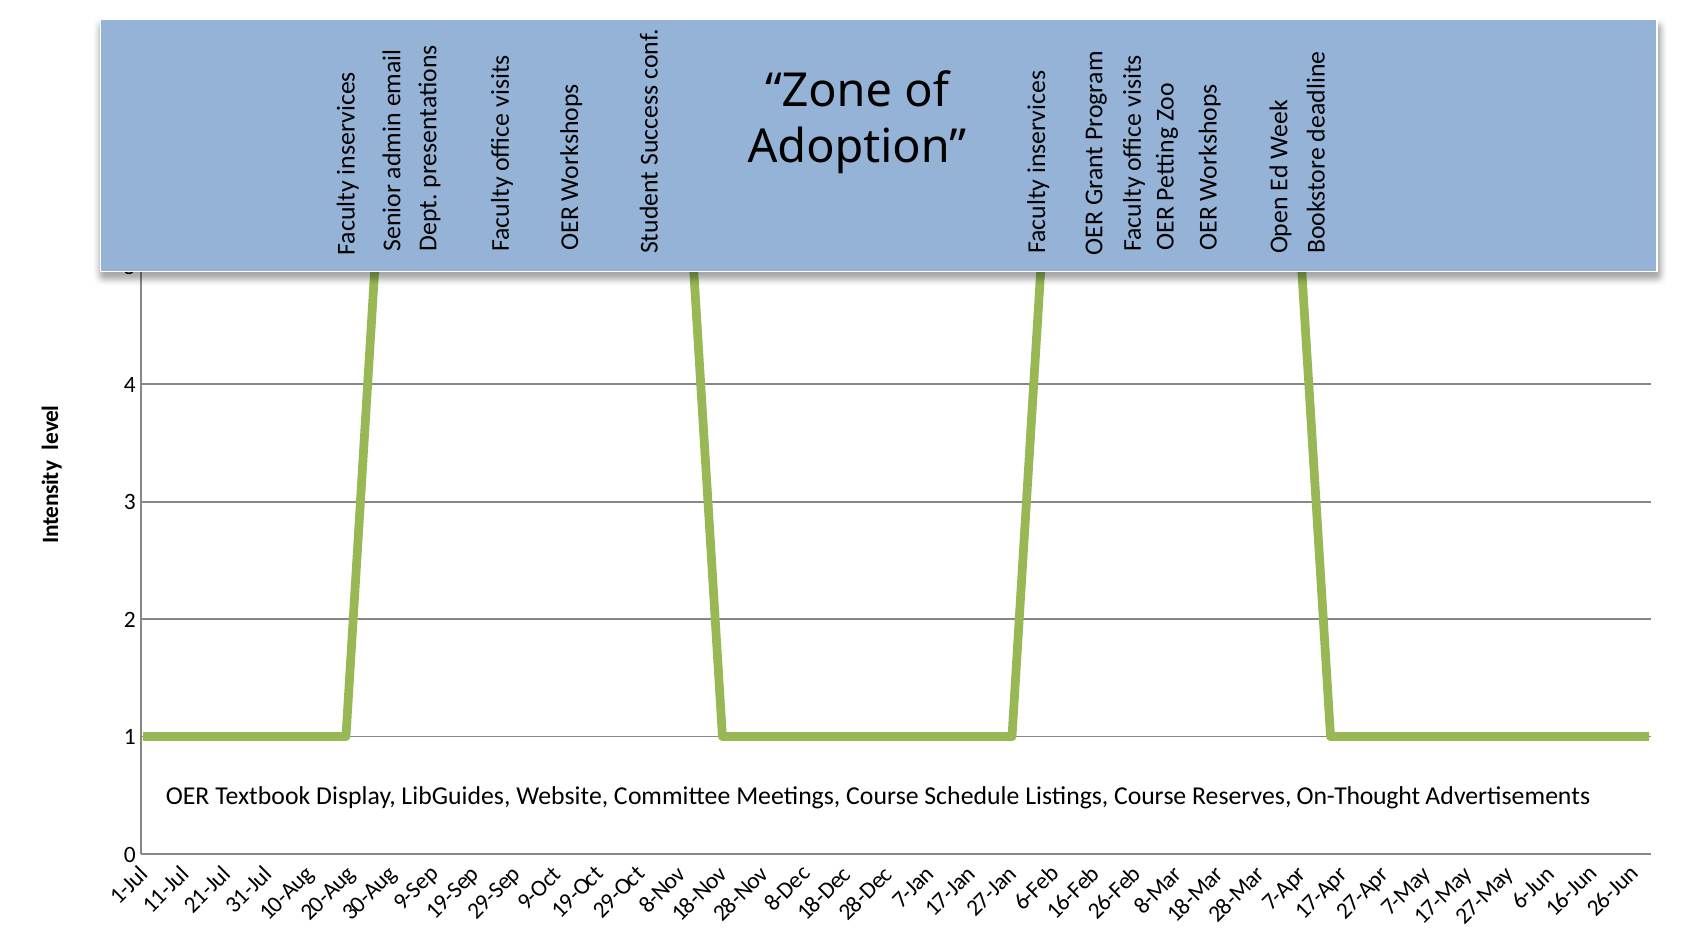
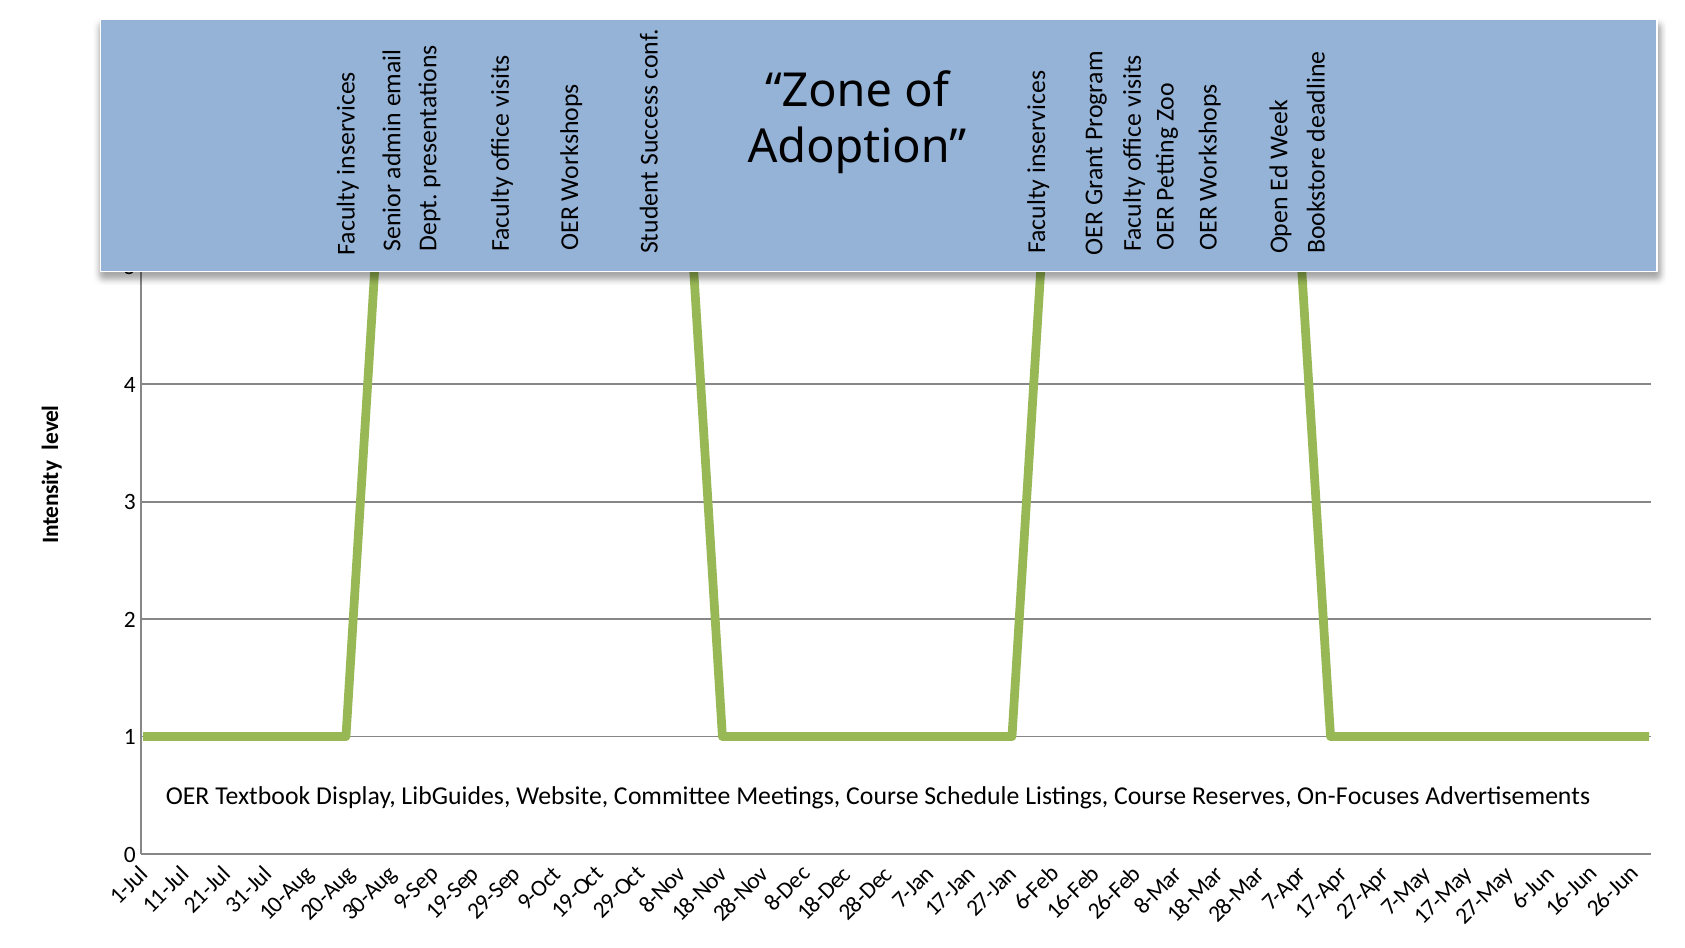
On-Thought: On-Thought -> On-Focuses (1358, 796)
